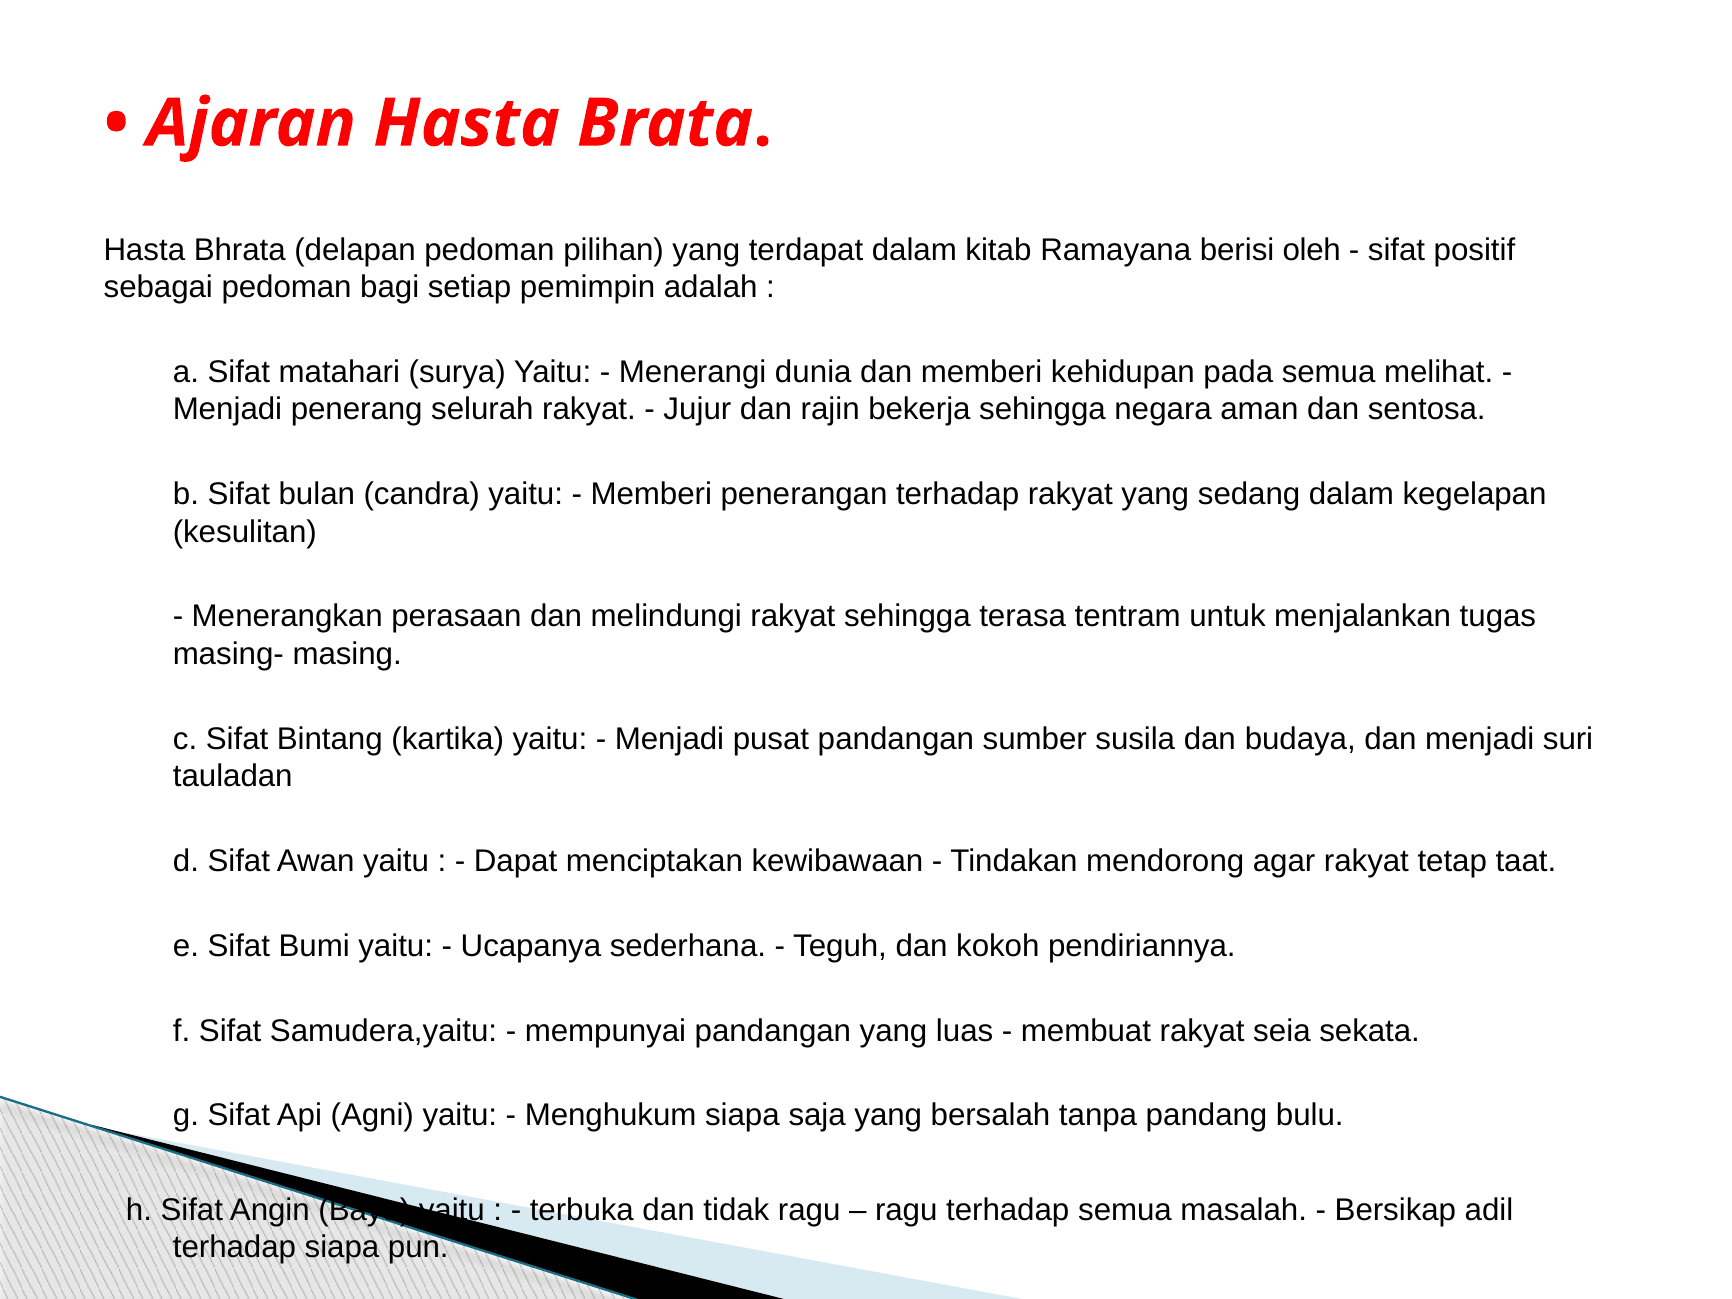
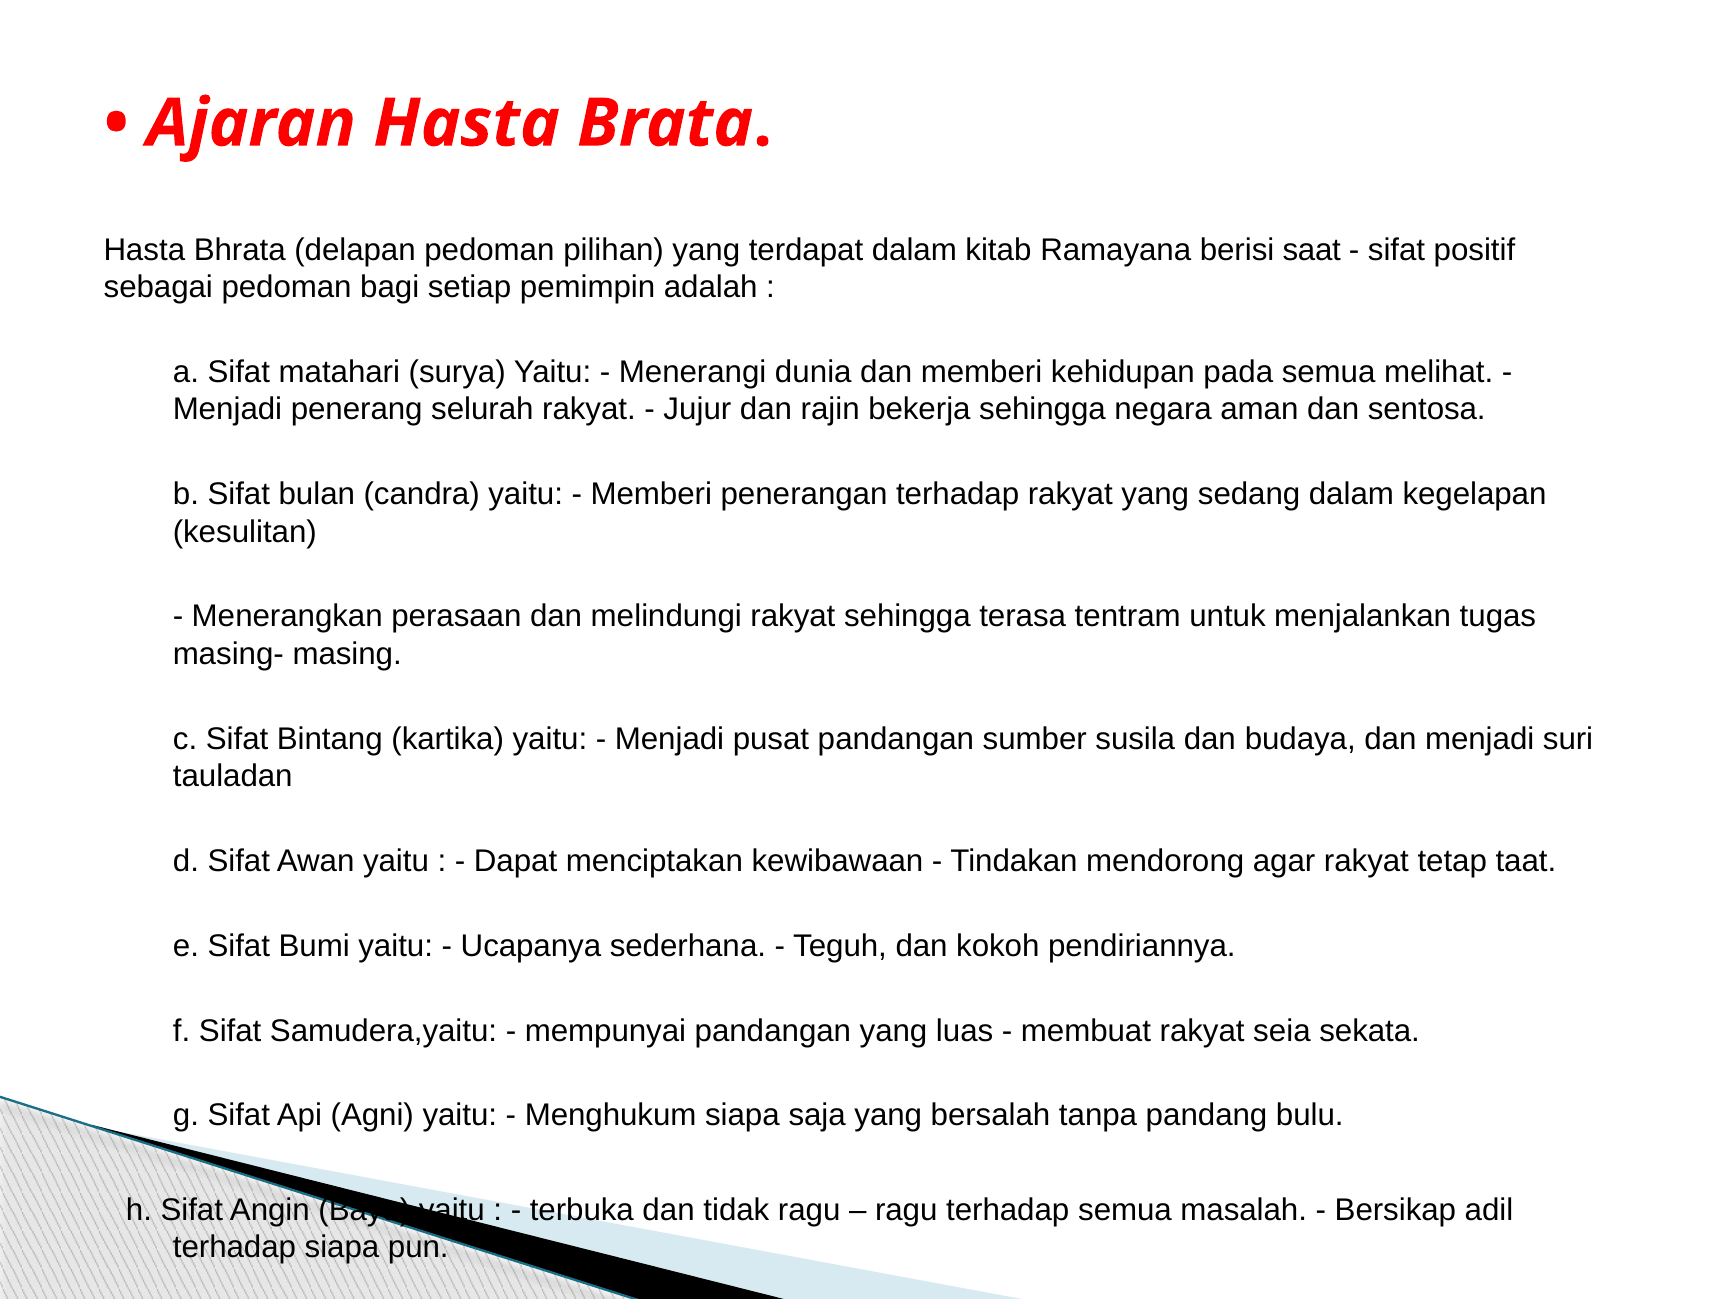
oleh: oleh -> saat (1312, 250)
